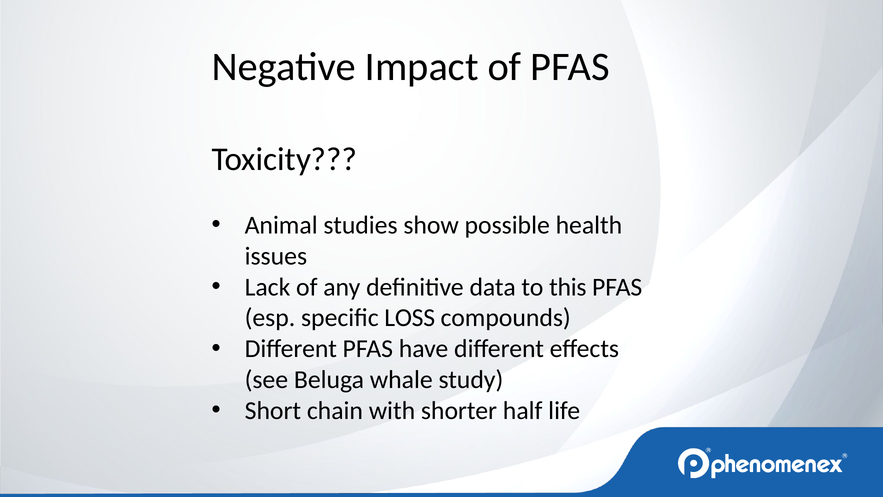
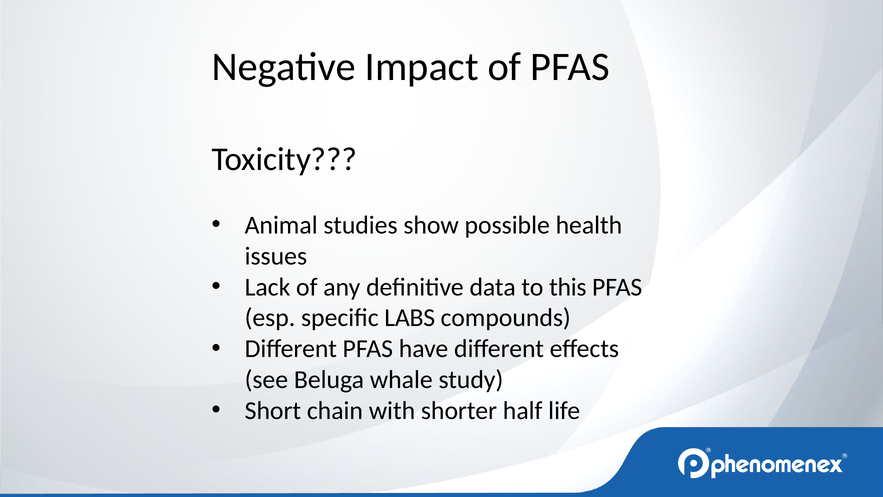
LOSS: LOSS -> LABS (410, 318)
